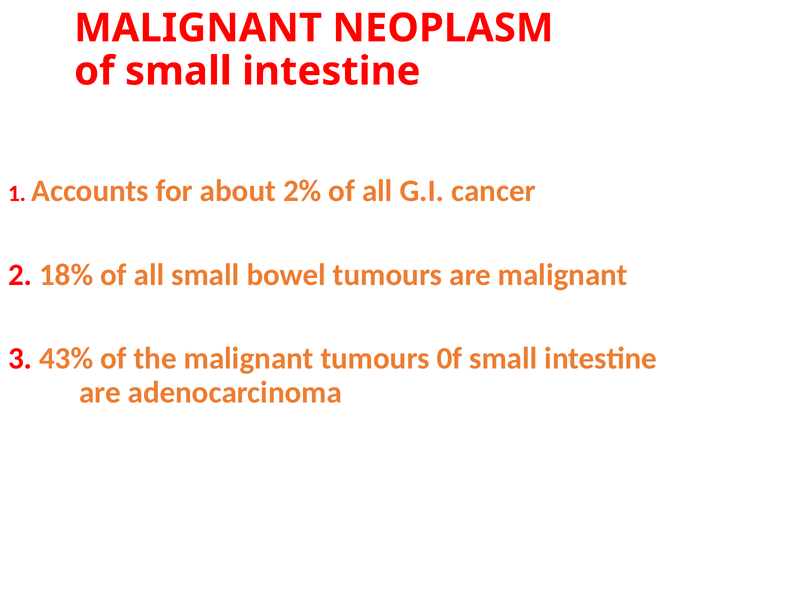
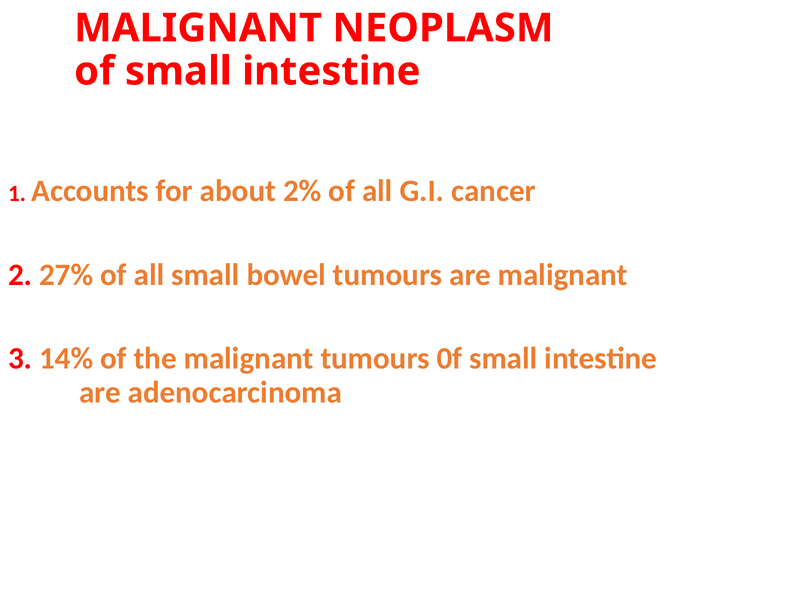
18%: 18% -> 27% (66, 275)
43%: 43% -> 14% (66, 359)
